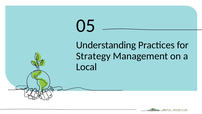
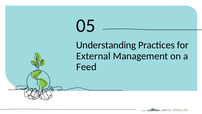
Strategy: Strategy -> External (93, 56)
Local: Local -> Feed (86, 67)
